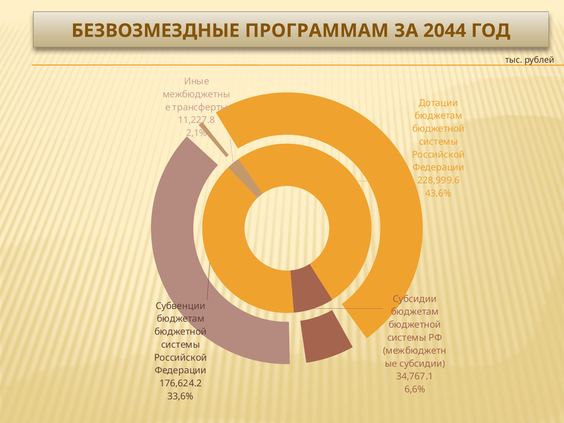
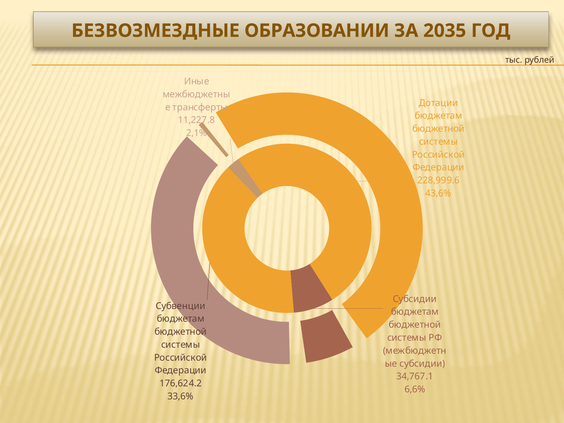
ПРОГРАММАМ: ПРОГРАММАМ -> ОБРАЗОВАНИИ (317, 31)
2044: 2044 -> 2035 (445, 31)
